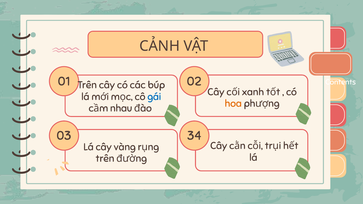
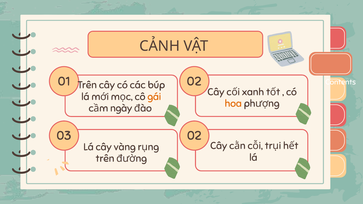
gái colour: blue -> orange (154, 97)
nhau: nhau -> ngày (121, 109)
03 34: 34 -> 02 (194, 136)
